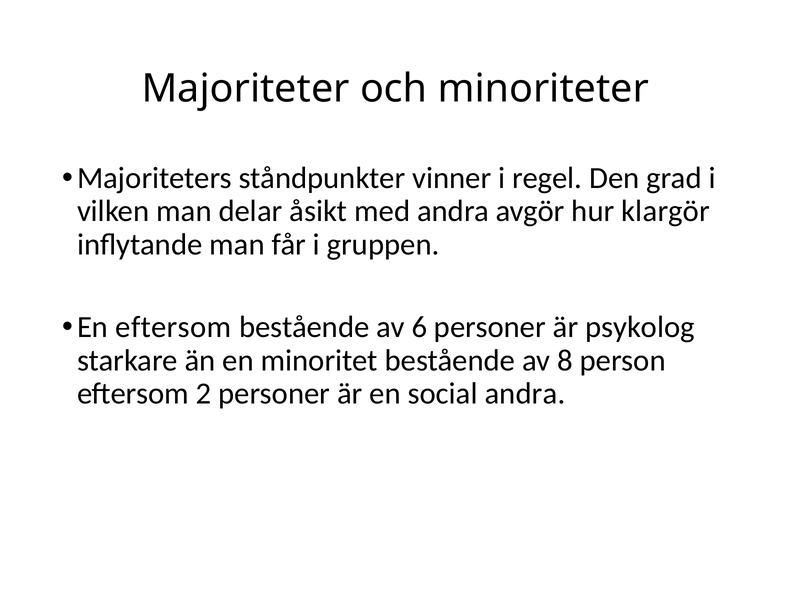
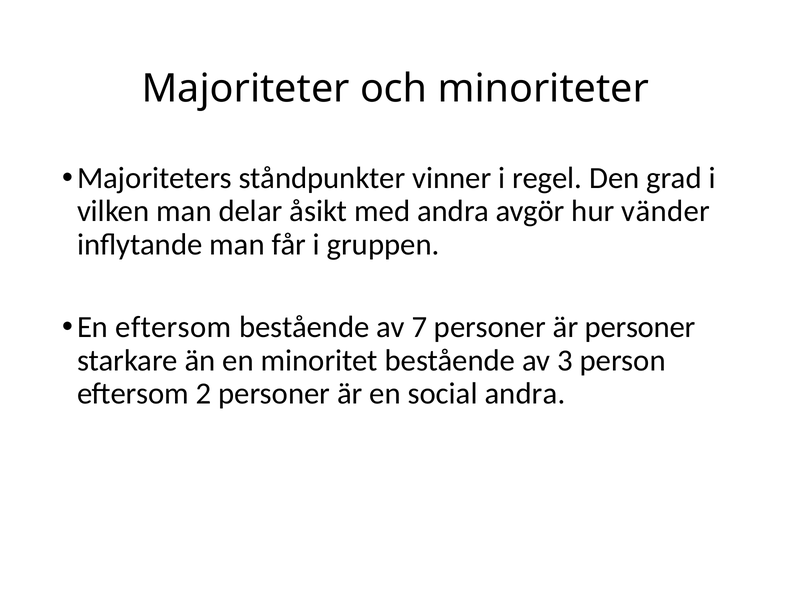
klargör: klargör -> vänder (666, 211)
6: 6 -> 7 (419, 327)
är psykolog: psykolog -> personer (640, 327)
8: 8 -> 3 (565, 361)
